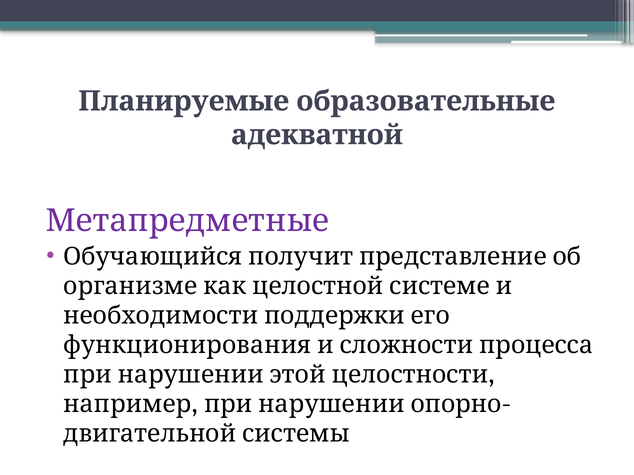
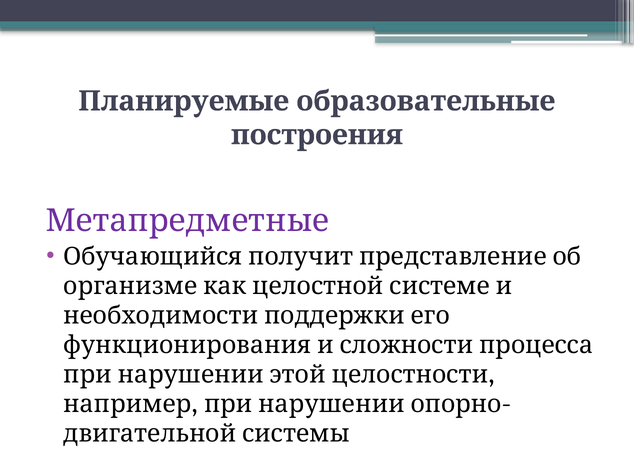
адекватной: адекватной -> построения (317, 135)
